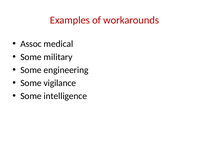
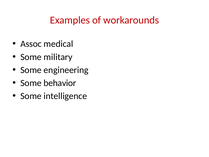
vigilance: vigilance -> behavior (60, 83)
